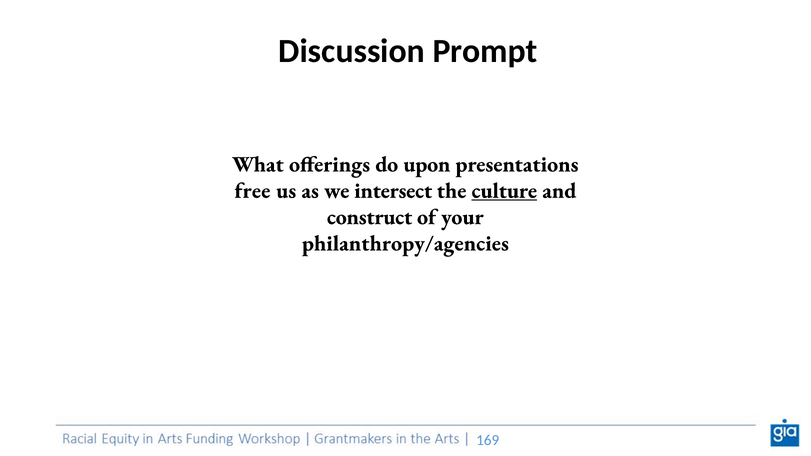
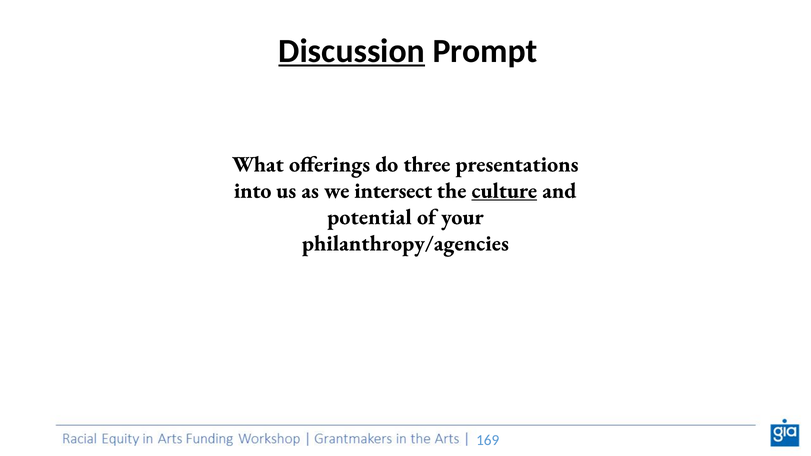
Discussion underline: none -> present (352, 51)
upon: upon -> three (427, 164)
free: free -> into (253, 191)
construct: construct -> potential (369, 217)
